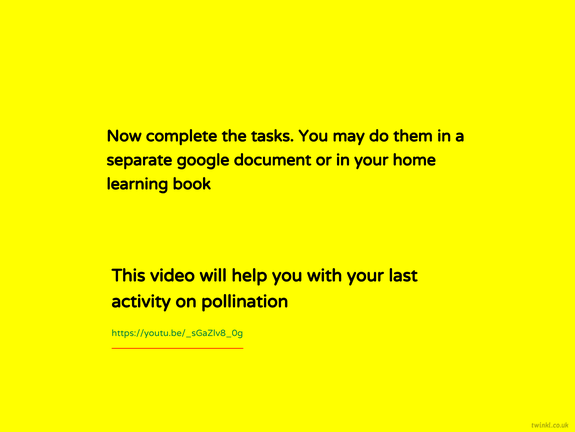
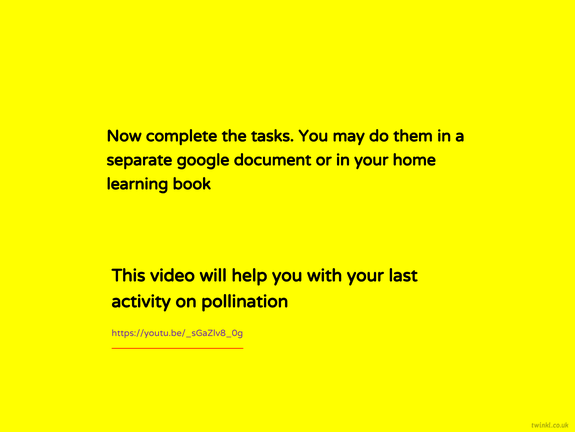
https://youtu.be/_sGaZlv8_0g colour: green -> purple (177, 332)
